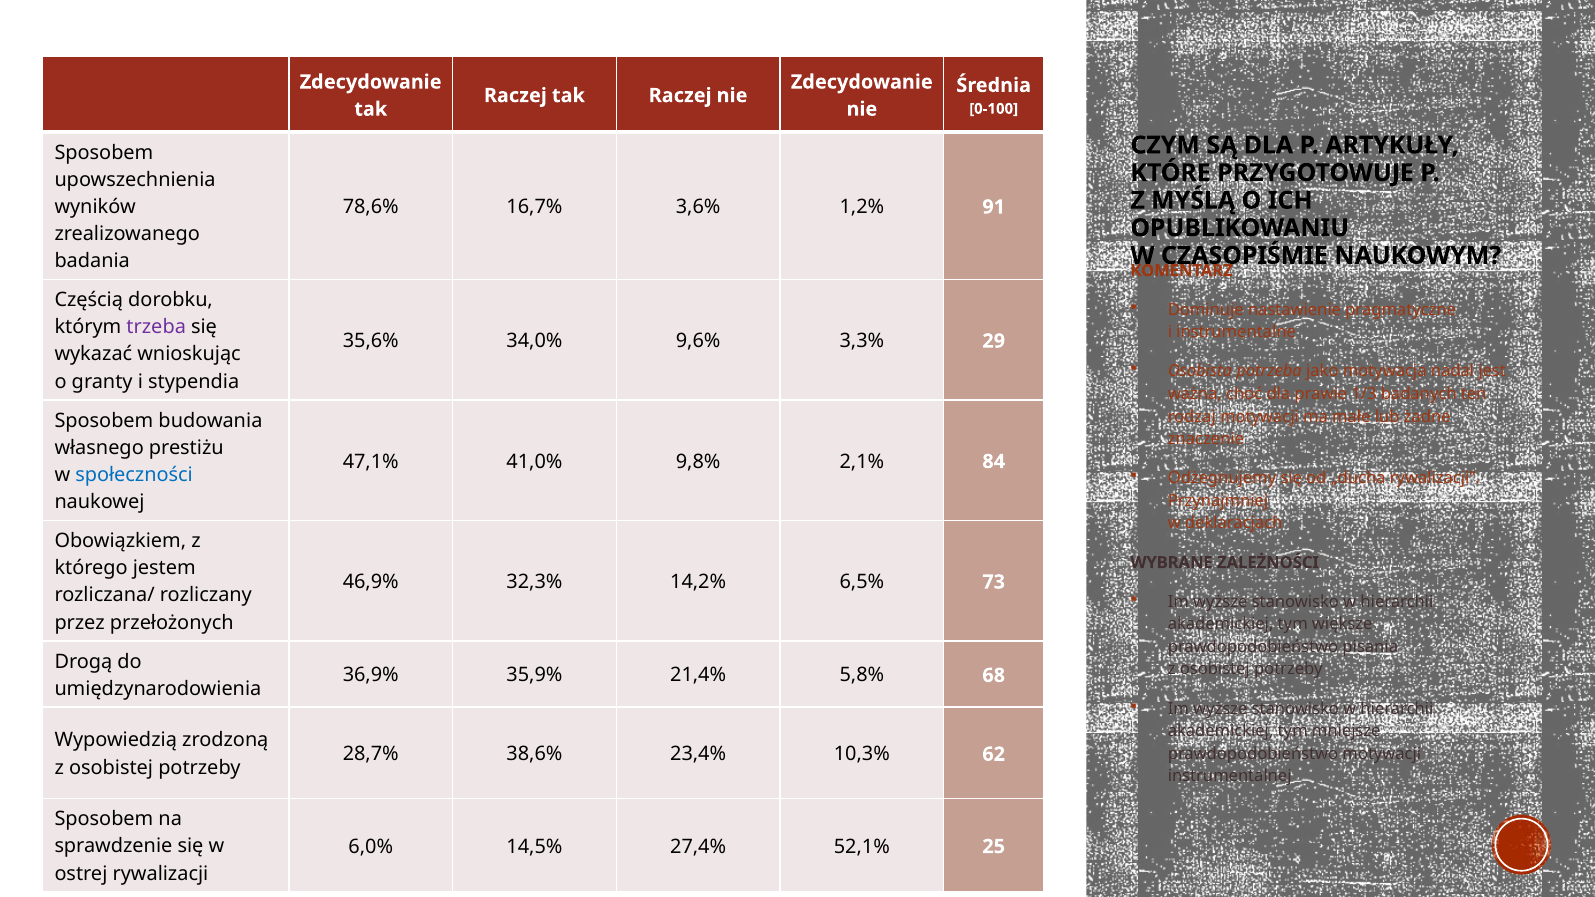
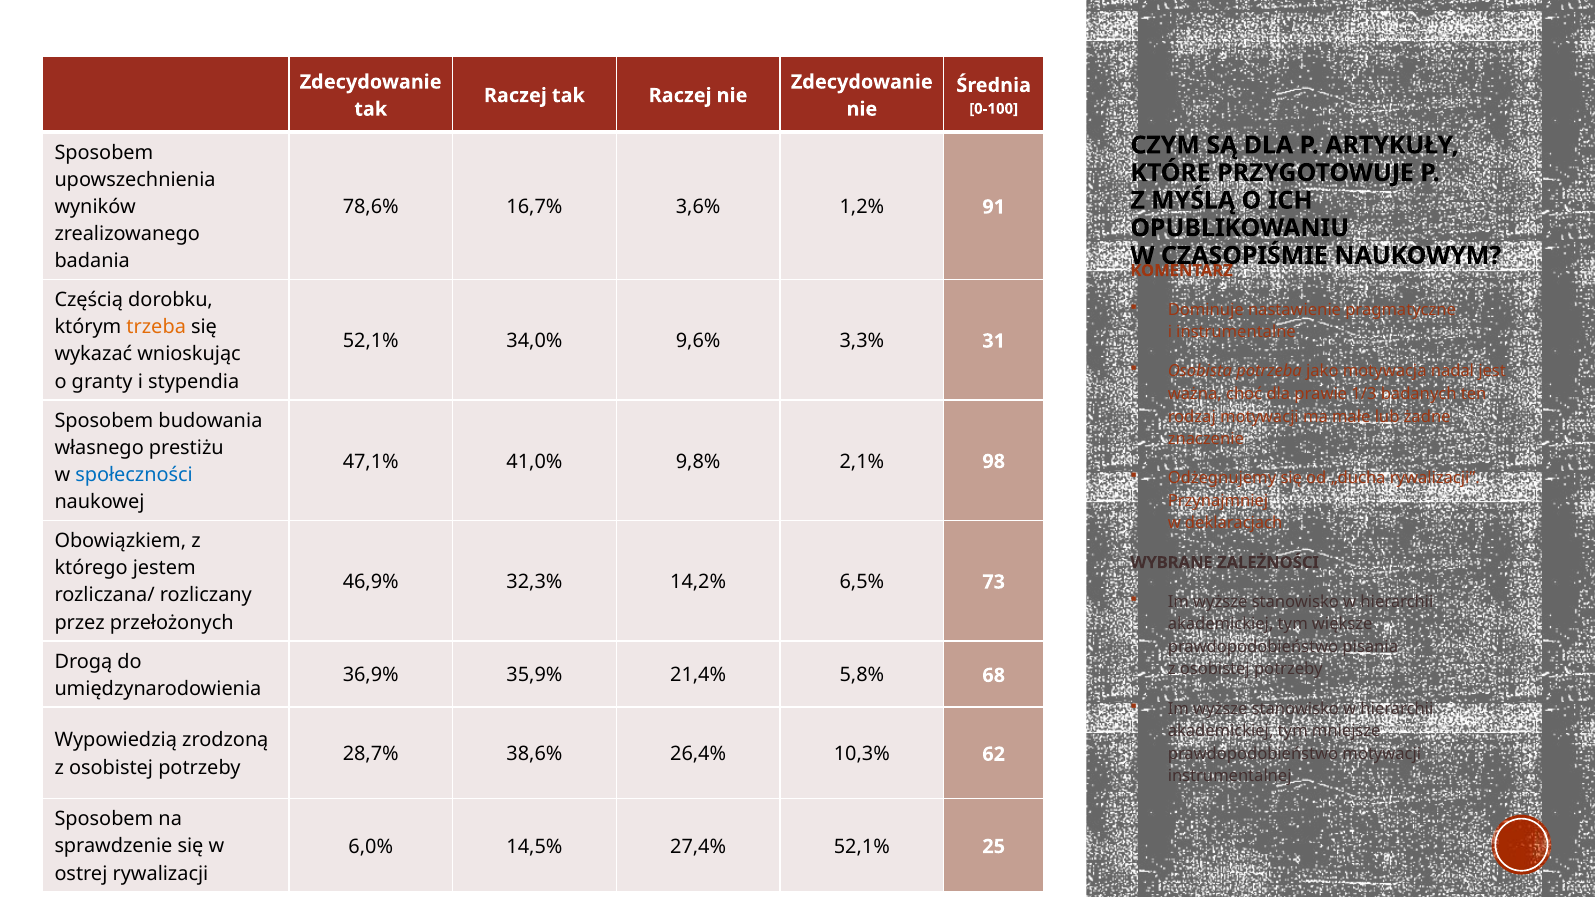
trzeba colour: purple -> orange (156, 327)
35,6%: 35,6% -> 52,1% (371, 341)
29: 29 -> 31 (994, 341)
84: 84 -> 98 (994, 462)
23,4%: 23,4% -> 26,4% (698, 754)
